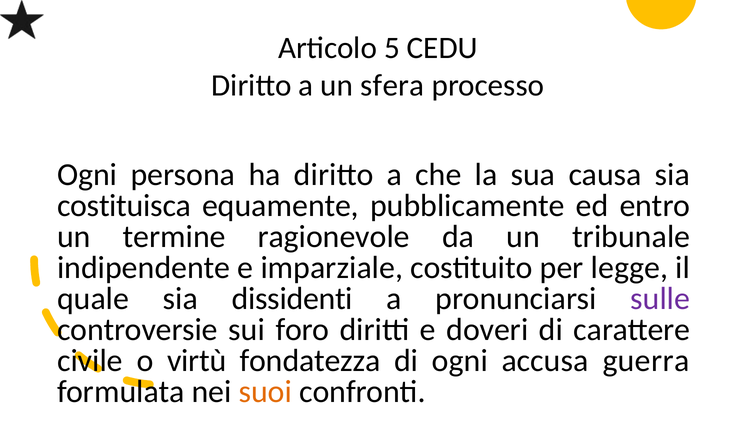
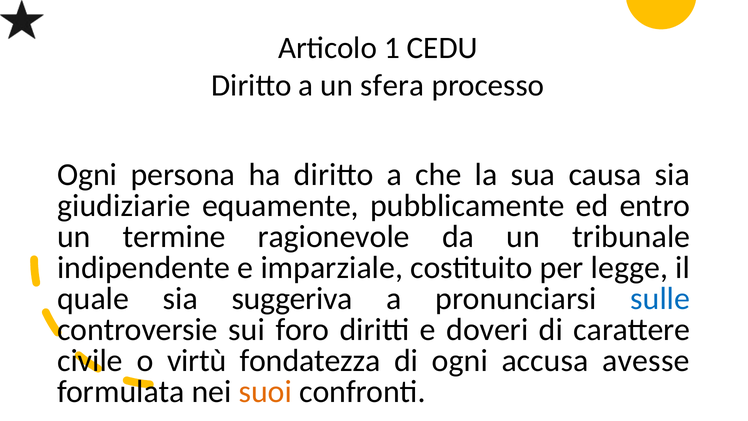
5: 5 -> 1 (392, 48)
costituisca: costituisca -> giudiziarie (124, 205)
dissidenti: dissidenti -> suggeriva (292, 299)
sulle colour: purple -> blue (660, 299)
guerra: guerra -> avesse (646, 361)
